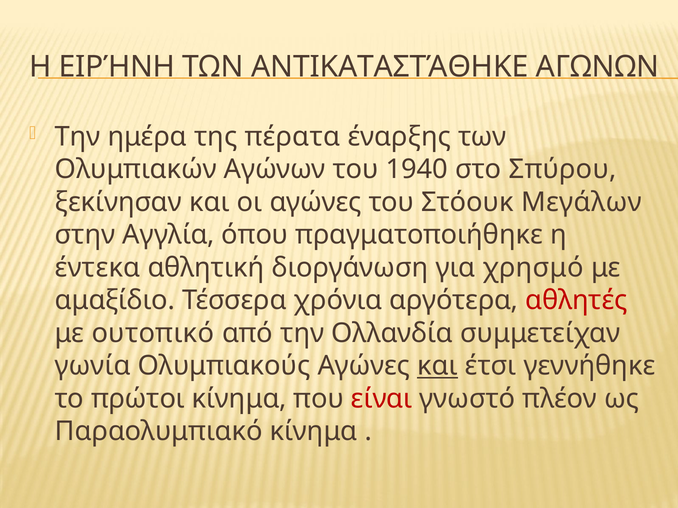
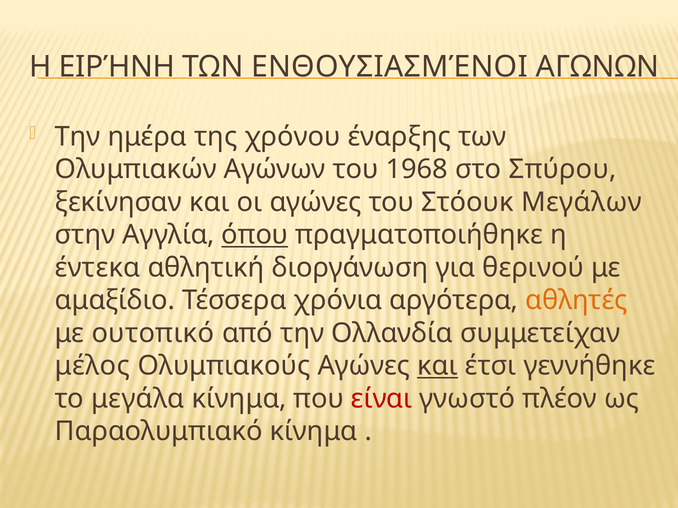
ΑΝΤΙΚΑΤΑΣΤΆΘΗΚΕ: ΑΝΤΙΚΑΤΑΣΤΆΘΗΚΕ -> ΕΝΘΟΥΣΙΑΣΜΈΝΟΙ (390, 67)
πέρατα: πέρατα -> χρόνου (292, 137)
1940: 1940 -> 1968 (417, 170)
όπου underline: none -> present (255, 235)
χρησμό: χρησμό -> θερινού (533, 268)
αθλητές colour: red -> orange (576, 301)
γωνία: γωνία -> μέλος (92, 366)
πρώτοι: πρώτοι -> μεγάλα (138, 399)
